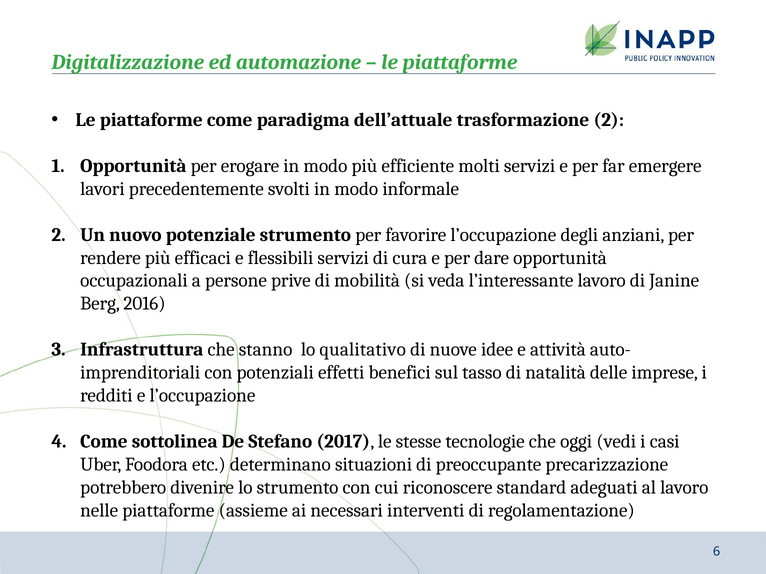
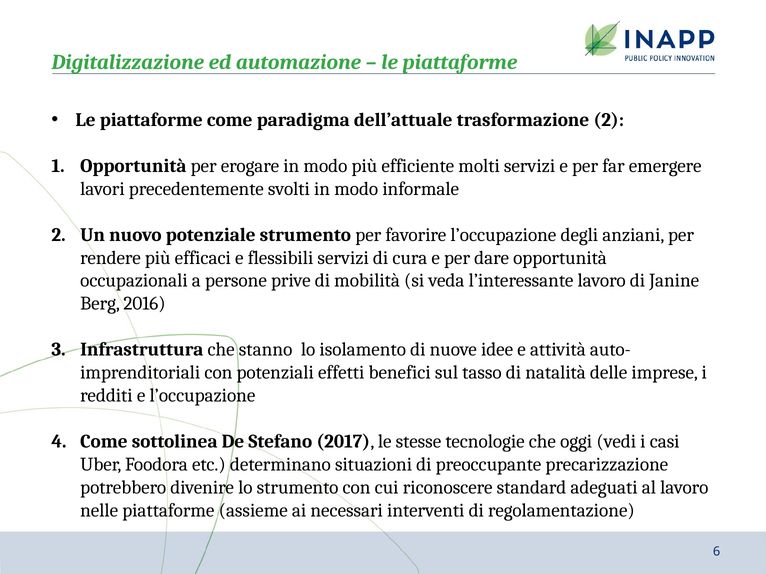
qualitativo: qualitativo -> isolamento (363, 350)
